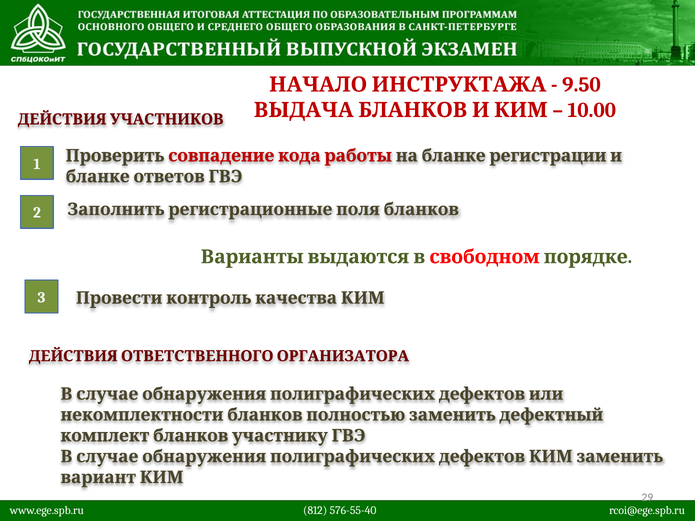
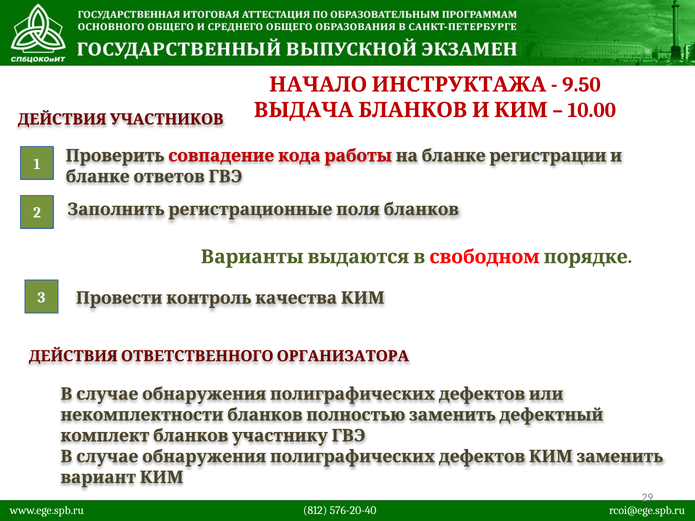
576-55-40: 576-55-40 -> 576-20-40 (353, 511)
